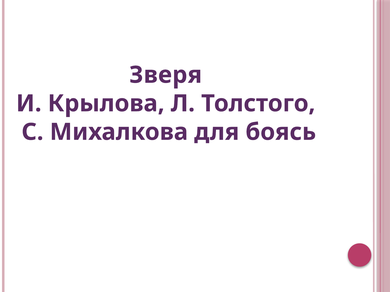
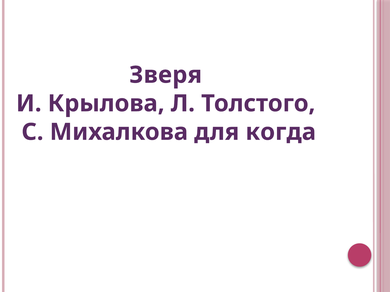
боясь: боясь -> когда (281, 132)
